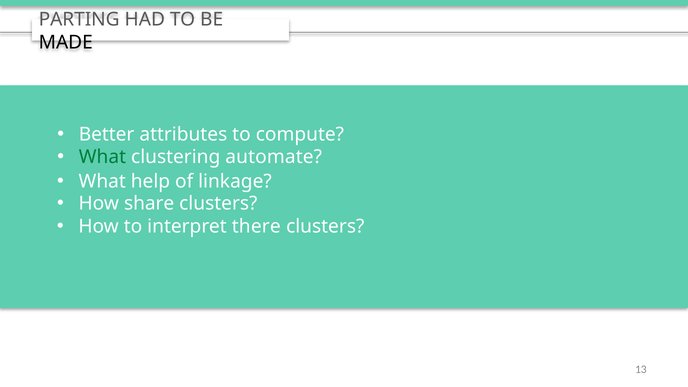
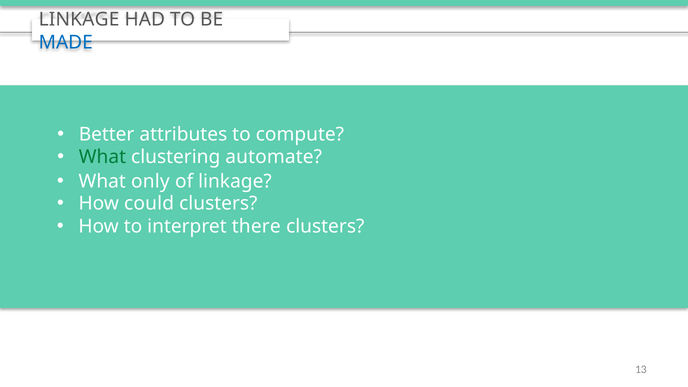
PARTING: PARTING -> LINKAGE (79, 19)
MADE colour: black -> blue (66, 42)
help: help -> only (150, 181)
share: share -> could (149, 203)
